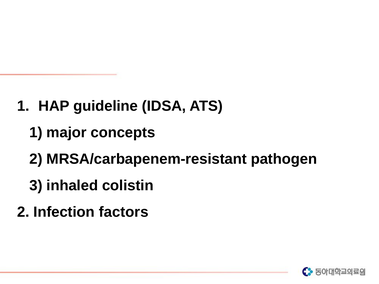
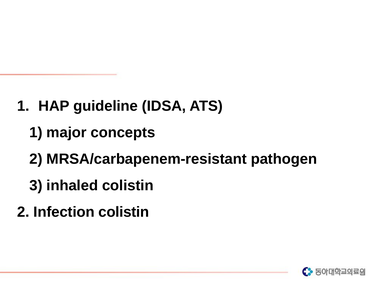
Infection factors: factors -> colistin (124, 212)
